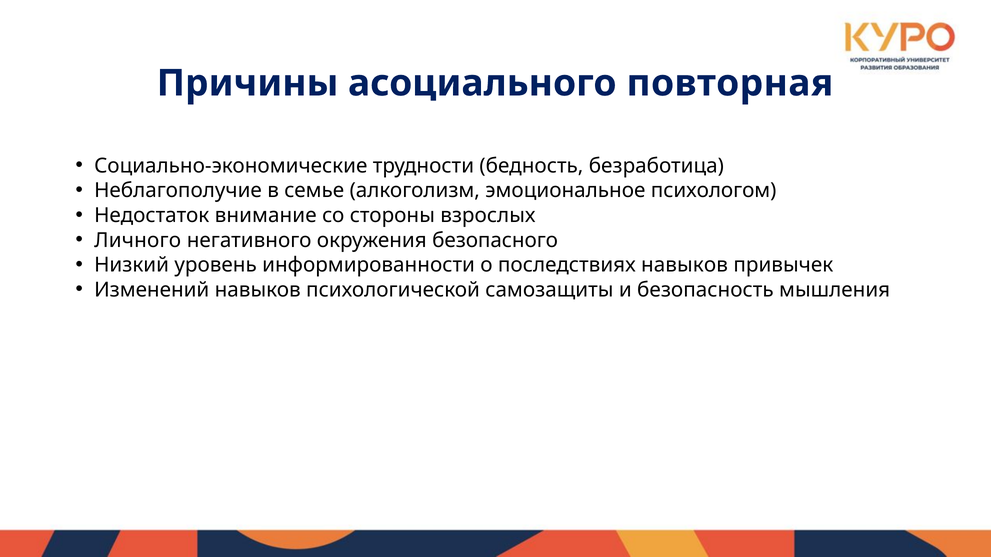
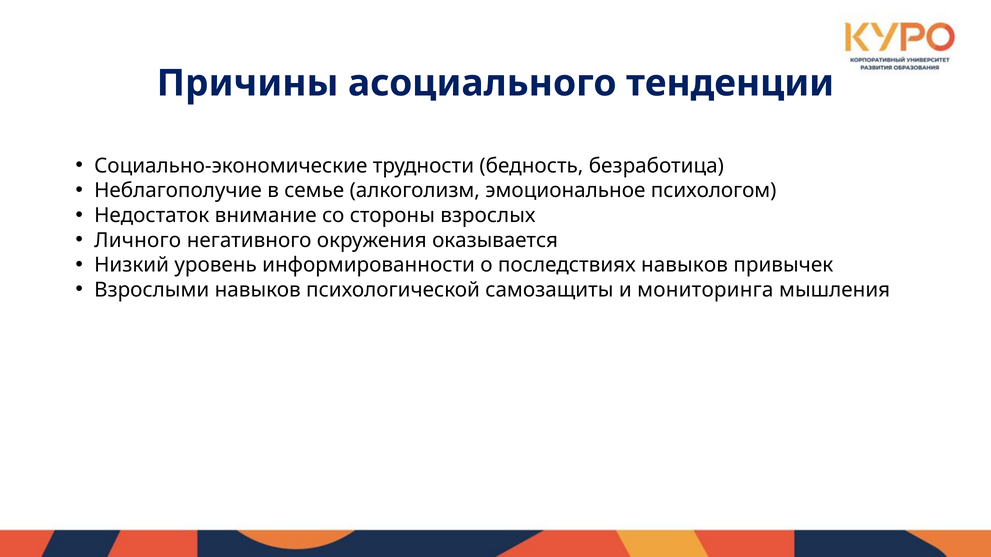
повторная: повторная -> тенденции (730, 83)
безопасного: безопасного -> оказывается (495, 240)
Изменений: Изменений -> Взрослыми (152, 290)
безопасность: безопасность -> мониторинга (705, 290)
